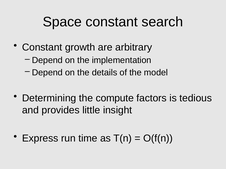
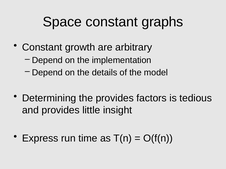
search: search -> graphs (162, 22)
the compute: compute -> provides (115, 98)
